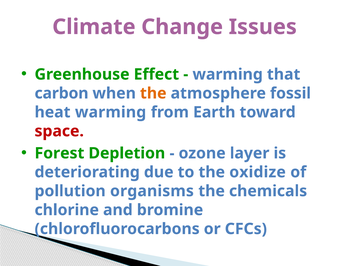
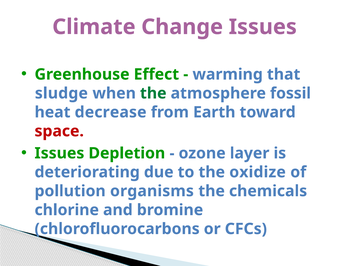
carbon: carbon -> sludge (61, 93)
the colour: orange -> green (153, 93)
heat warming: warming -> decrease (111, 112)
Forest: Forest -> Issues (59, 153)
